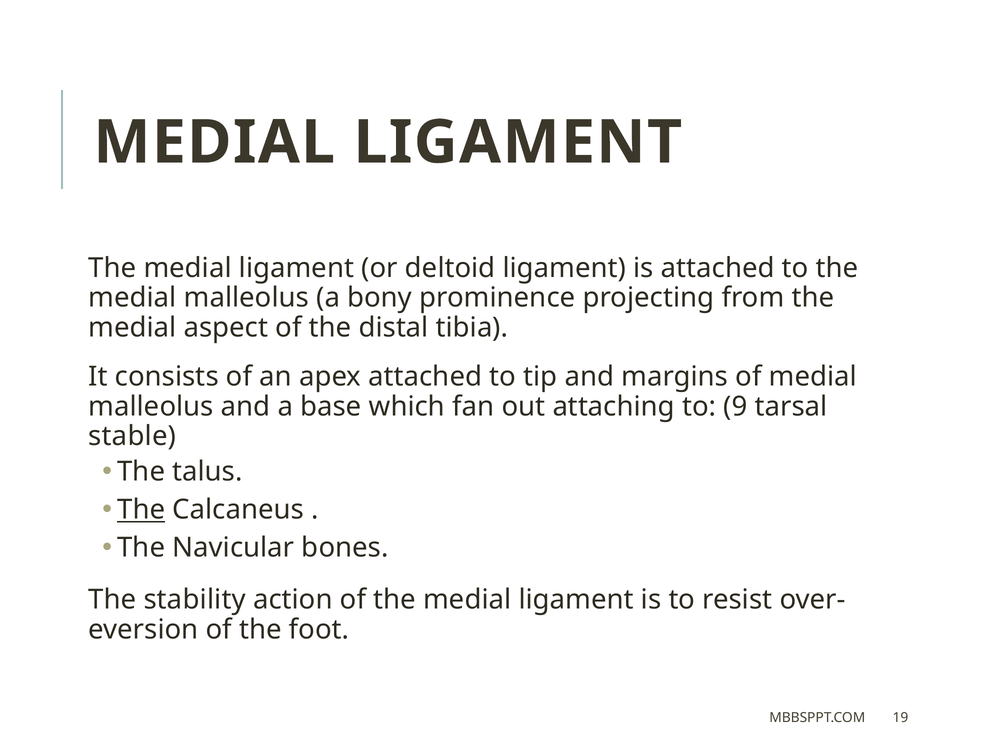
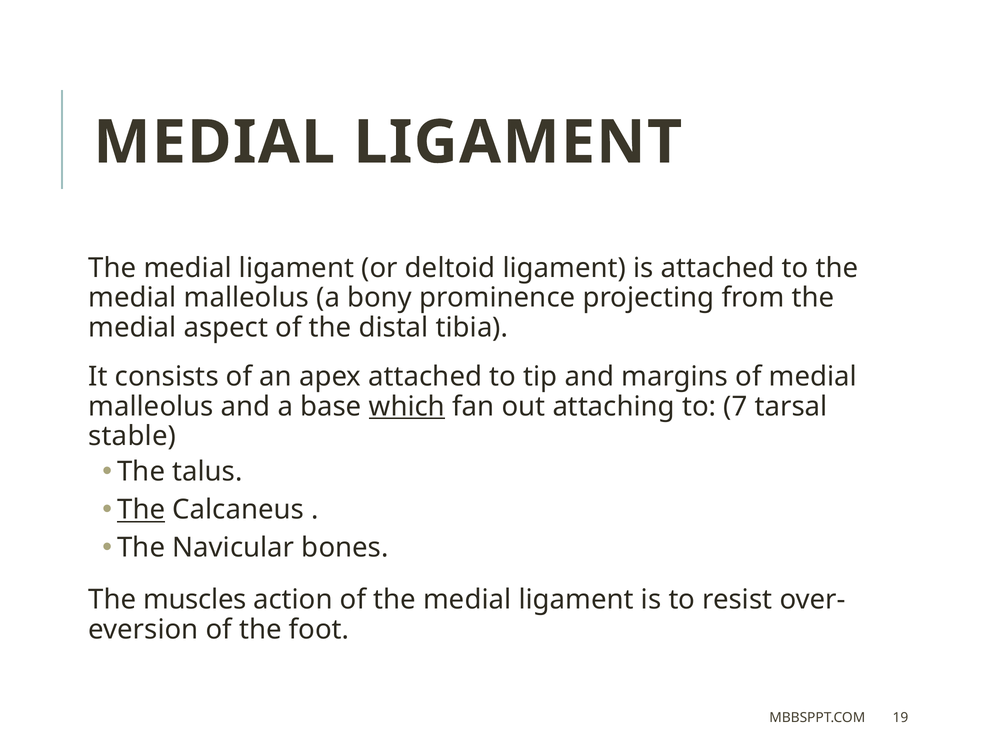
which underline: none -> present (407, 406)
9: 9 -> 7 (736, 406)
stability: stability -> muscles (195, 600)
